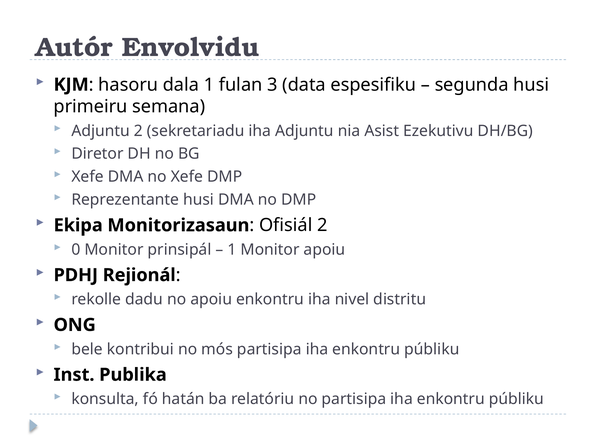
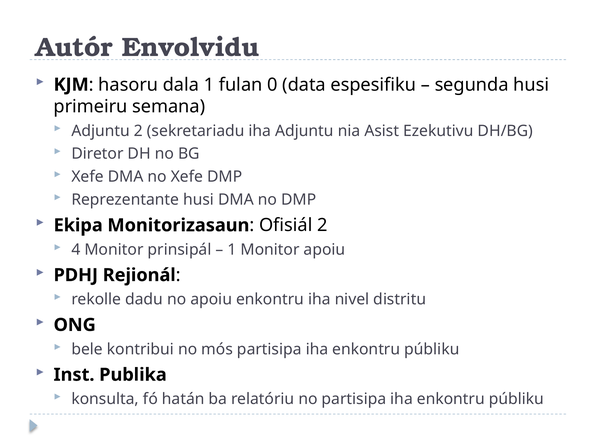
3: 3 -> 0 (272, 85)
0: 0 -> 4 (76, 250)
